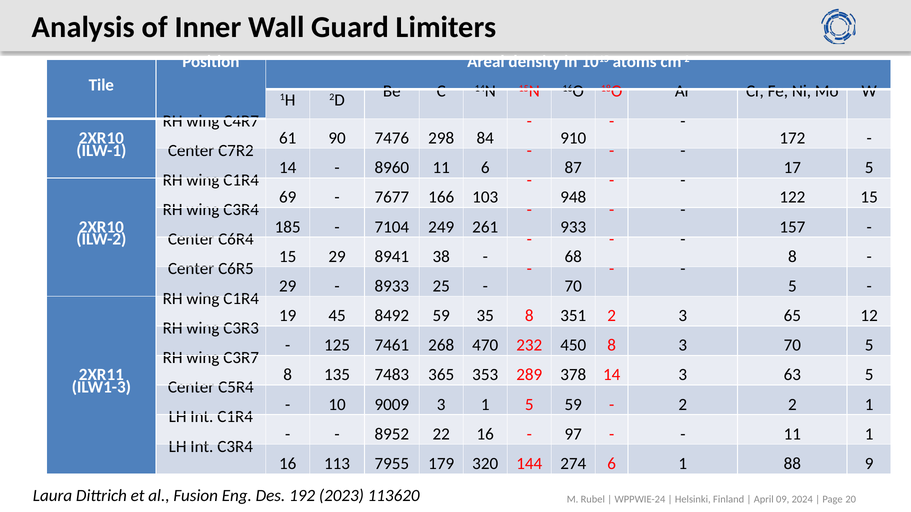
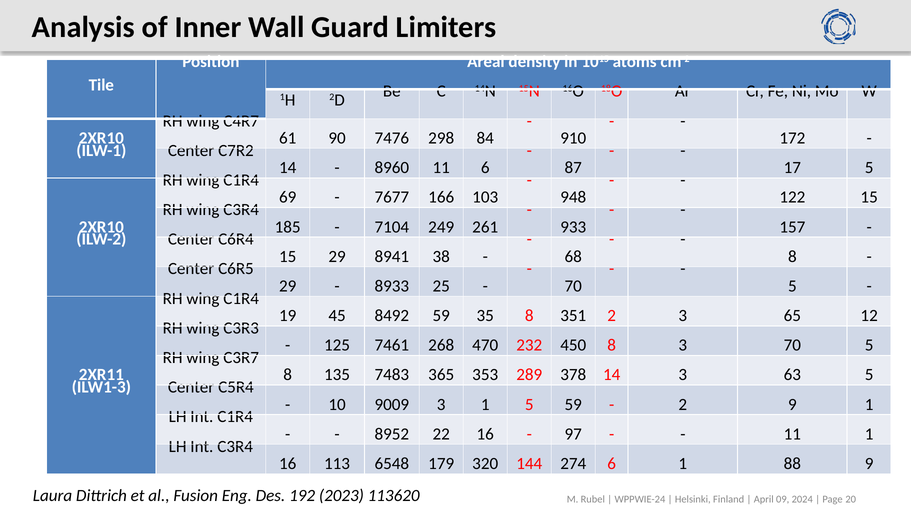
2 2: 2 -> 9 (792, 405)
7955: 7955 -> 6548 (392, 464)
